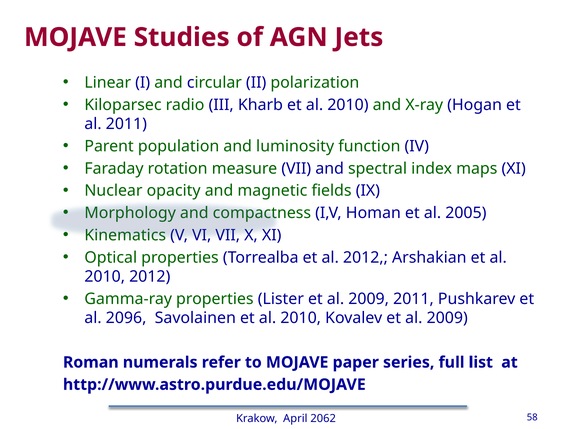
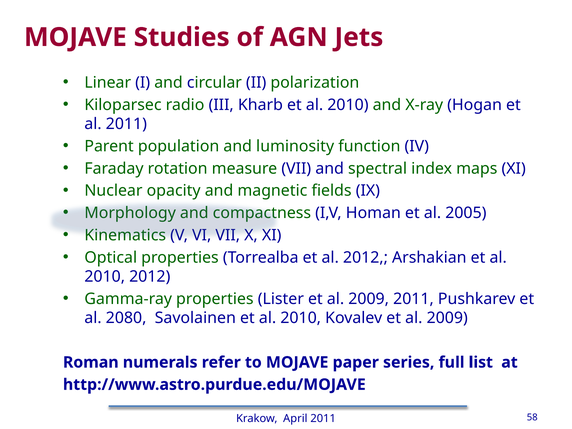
2096: 2096 -> 2080 (126, 318)
April 2062: 2062 -> 2011 (323, 418)
